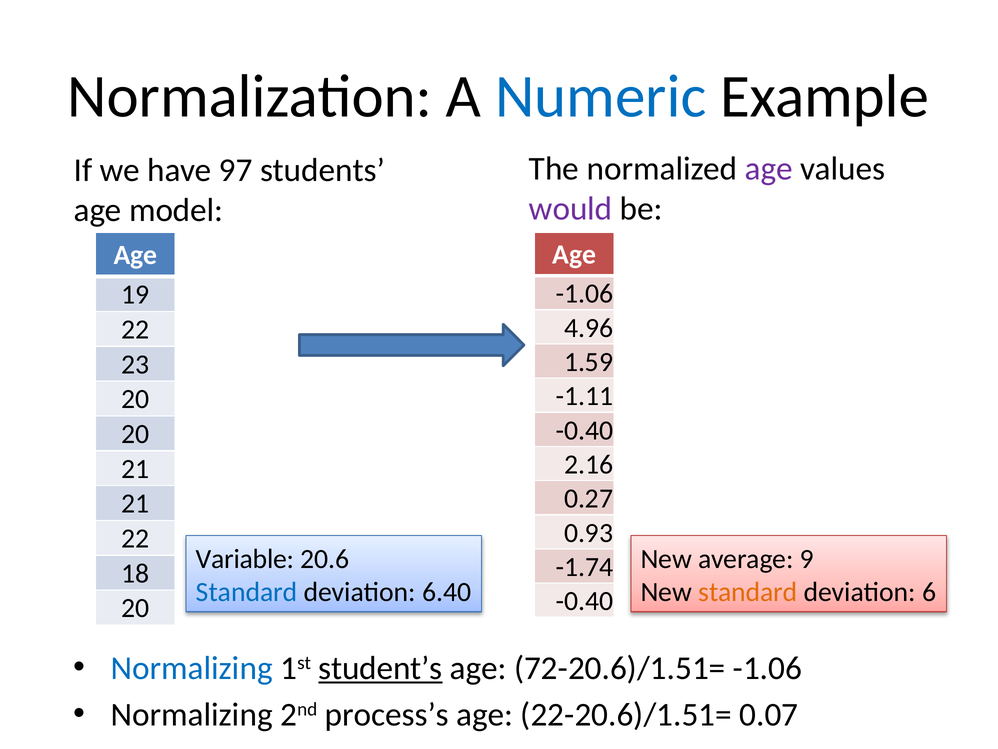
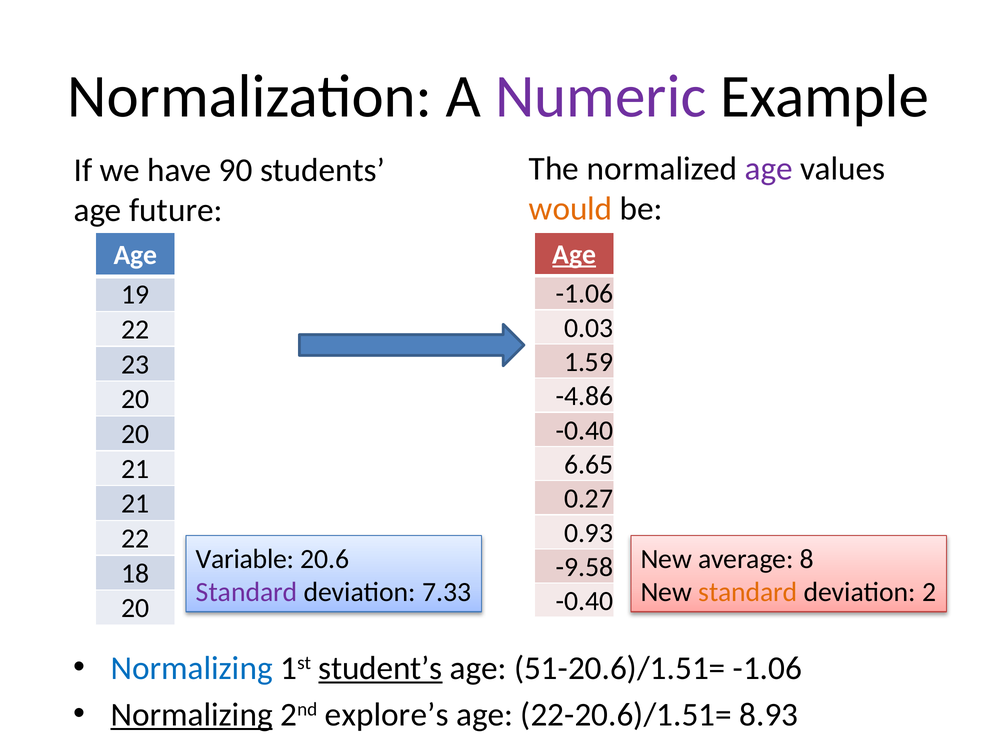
Numeric colour: blue -> purple (601, 97)
97: 97 -> 90 (236, 170)
would colour: purple -> orange (571, 209)
model: model -> future (176, 210)
Age underline: none -> present (574, 254)
4.96: 4.96 -> 0.03 (589, 328)
-1.11: -1.11 -> -4.86 (584, 396)
2.16: 2.16 -> 6.65 (589, 464)
9: 9 -> 8 (807, 558)
-1.74: -1.74 -> -9.58 (584, 567)
Standard colour: blue -> purple (247, 592)
6.40: 6.40 -> 7.33 (447, 592)
6: 6 -> 2 (929, 592)
72-20.6)/1.51=: 72-20.6)/1.51= -> 51-20.6)/1.51= (620, 668)
Normalizing underline: none -> present (192, 714)
process’s: process’s -> explore’s (387, 714)
0.07: 0.07 -> 8.93 (769, 714)
